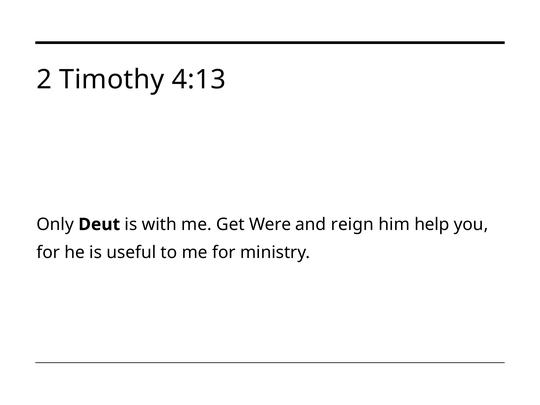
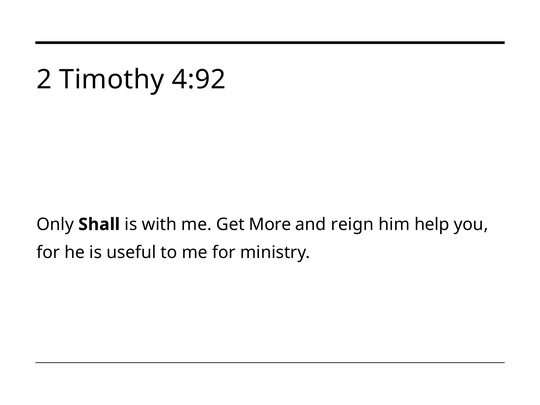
4:13: 4:13 -> 4:92 (199, 79)
Deut: Deut -> Shall (99, 224)
Were: Were -> More (270, 224)
